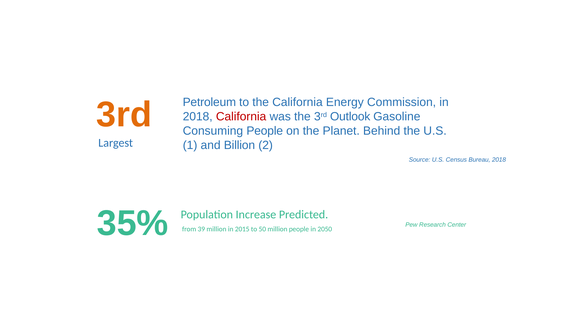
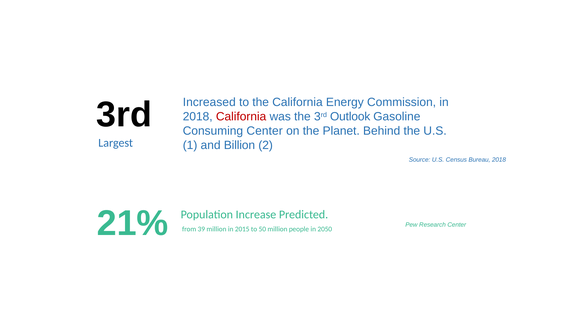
Petroleum: Petroleum -> Increased (209, 102)
3rd colour: orange -> black (124, 115)
Consuming People: People -> Center (265, 131)
35%: 35% -> 21% (133, 223)
